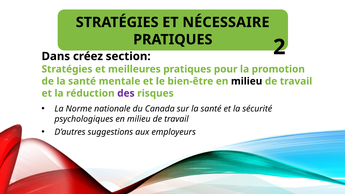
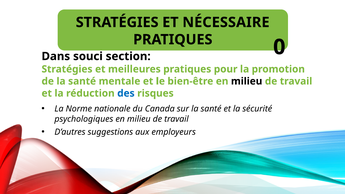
2: 2 -> 0 (279, 47)
créez: créez -> souci (88, 56)
des colour: purple -> blue (126, 93)
